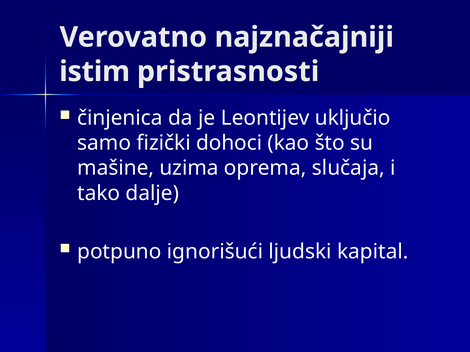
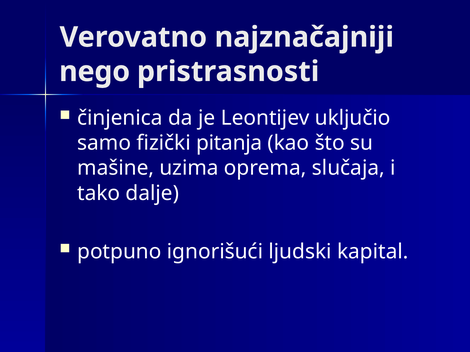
istim: istim -> nego (95, 72)
dohoci: dohoci -> pitanja (229, 143)
